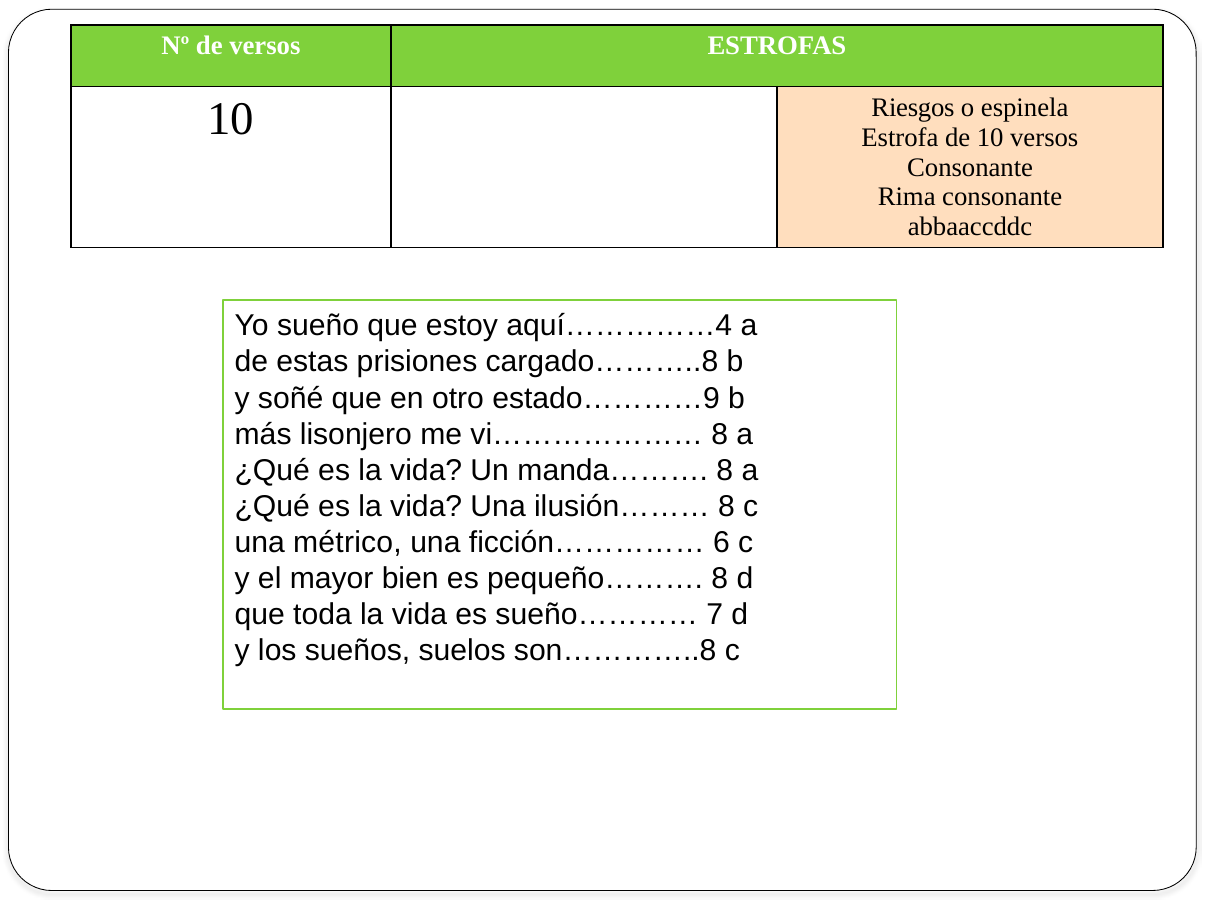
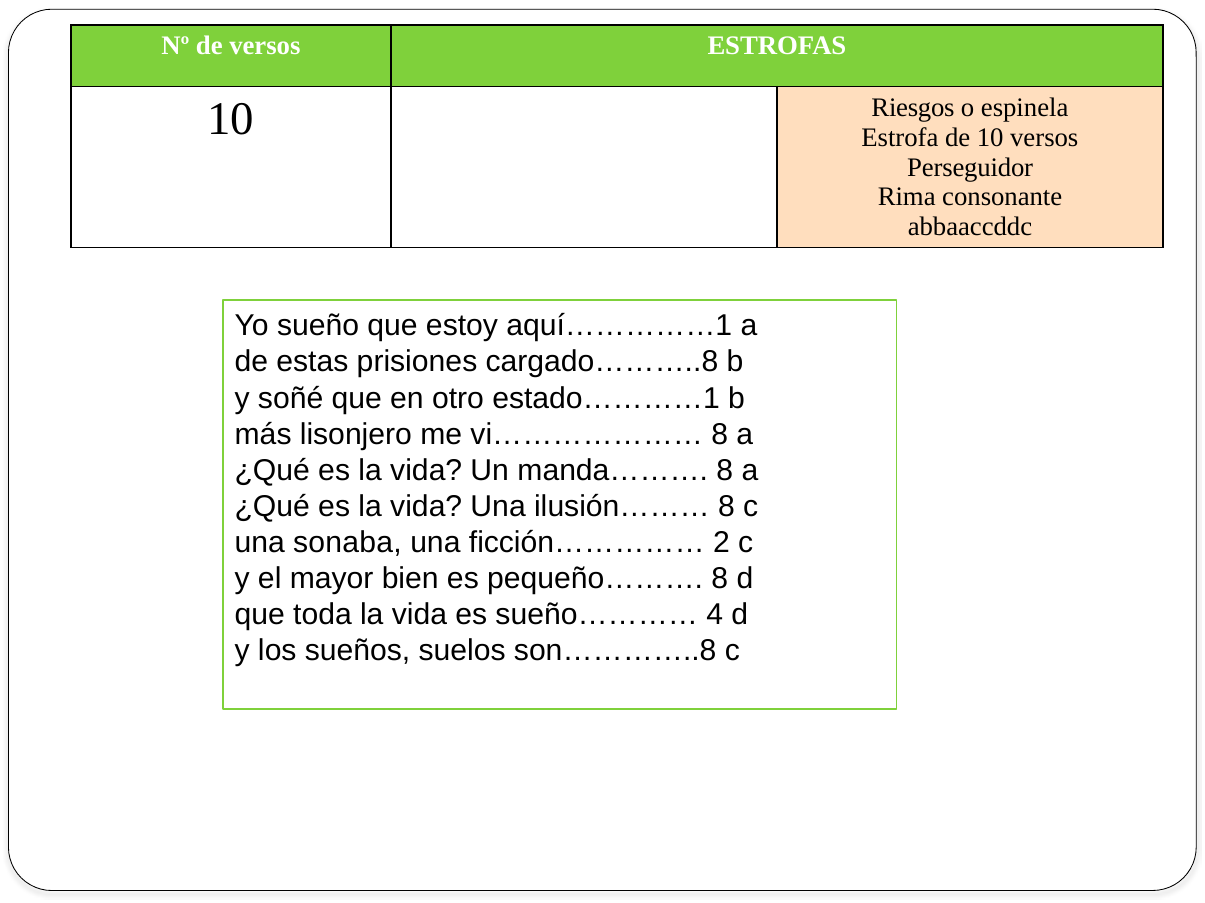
Consonante: Consonante -> Perseguidor (970, 167)
aquí……………4: aquí……………4 -> aquí……………1 (619, 326)
estado…………9: estado…………9 -> estado…………1 (606, 398)
métrico: métrico -> sonaba (347, 543)
6: 6 -> 2 (721, 543)
7: 7 -> 4 (715, 615)
